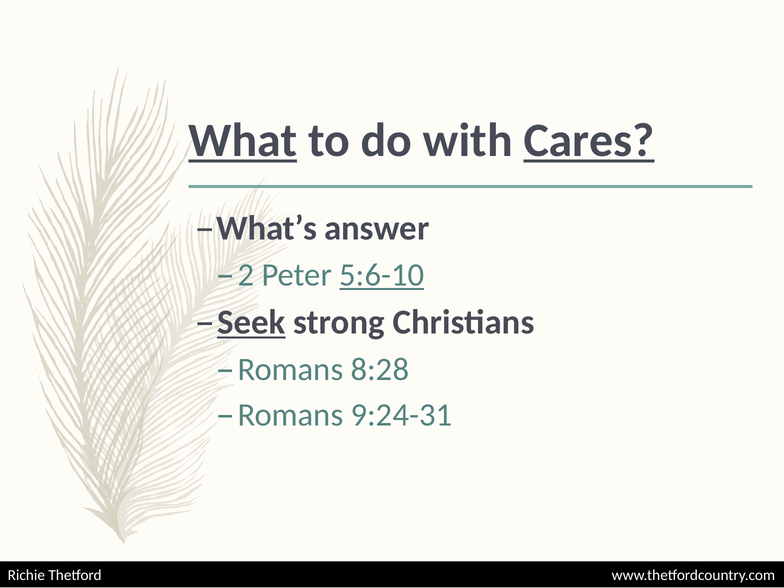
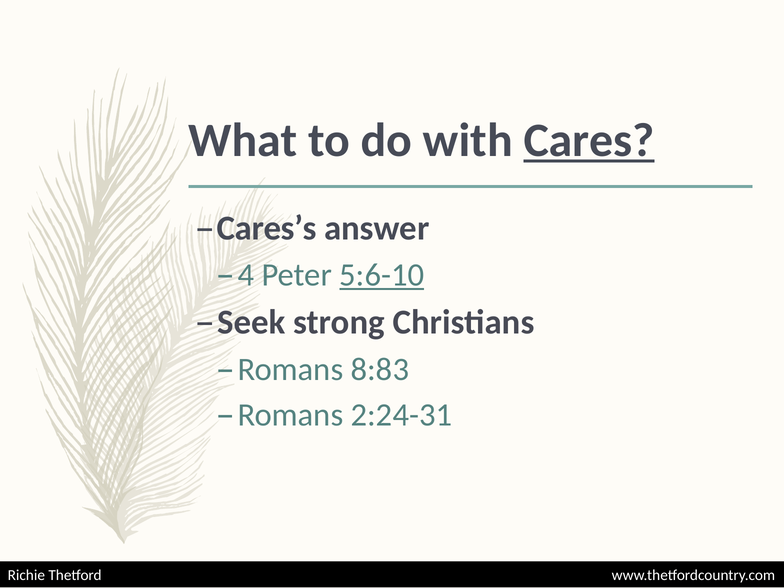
What underline: present -> none (243, 140)
What’s: What’s -> Cares’s (267, 228)
2: 2 -> 4 (246, 275)
Seek underline: present -> none (251, 322)
8:28: 8:28 -> 8:83 (380, 369)
9:24-31: 9:24-31 -> 2:24-31 (401, 415)
